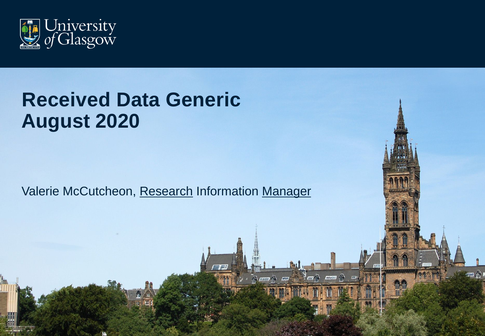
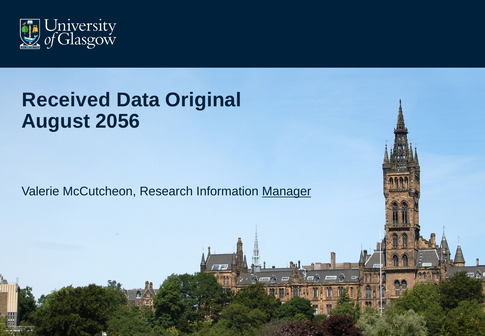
Generic: Generic -> Original (203, 100)
2020: 2020 -> 2056 (118, 121)
Research underline: present -> none (166, 191)
